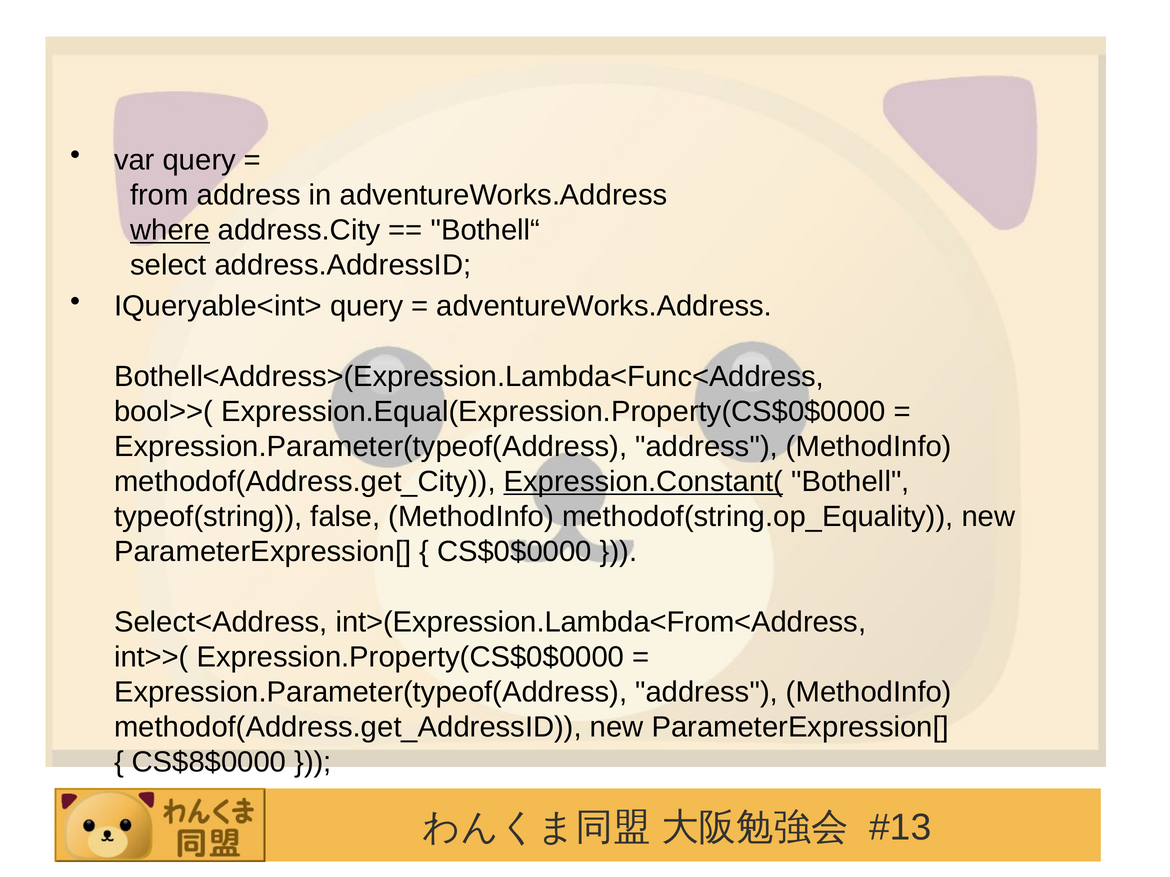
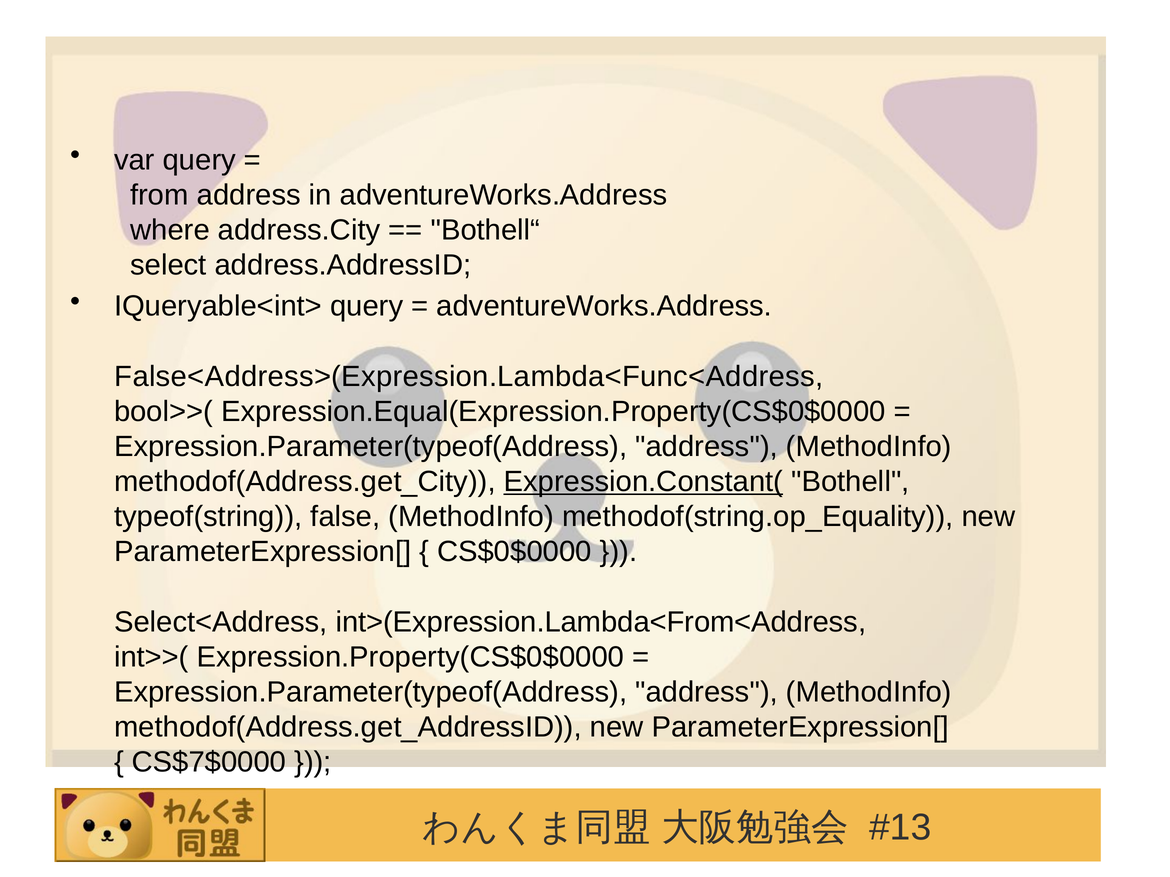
where underline: present -> none (170, 230)
Bothell<Address>(Expression.Lambda<Func<Address: Bothell<Address>(Expression.Lambda<Func<Address -> False<Address>(Expression.Lambda<Func<Address (469, 377)
CS$8$0000: CS$8$0000 -> CS$7$0000 (209, 763)
